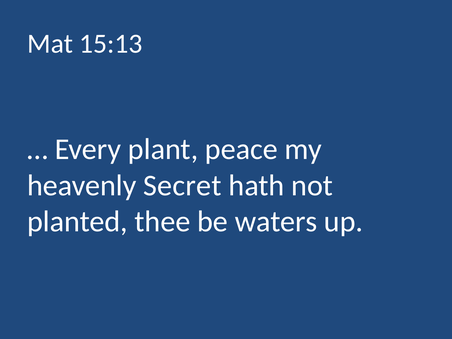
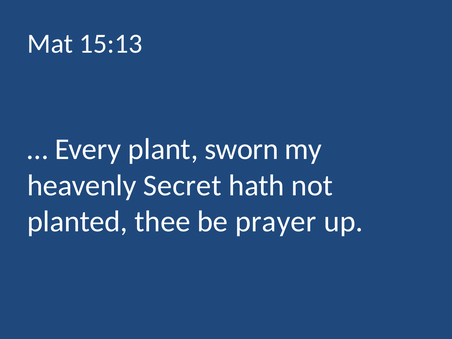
peace: peace -> sworn (241, 149)
waters: waters -> prayer (276, 222)
